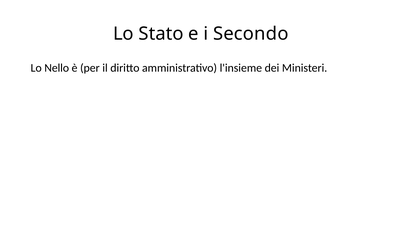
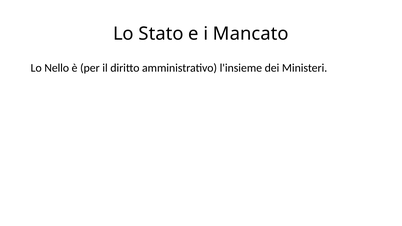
Secondo: Secondo -> Mancato (251, 34)
